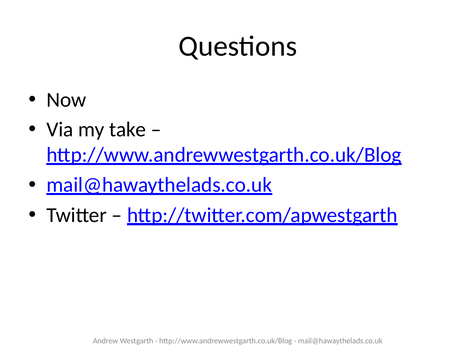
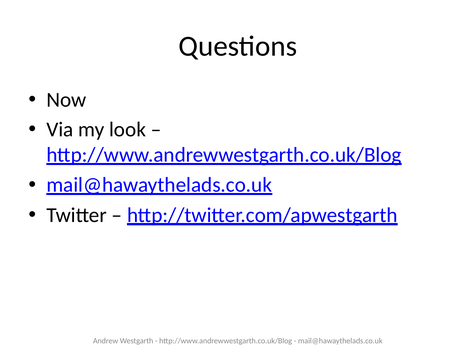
take: take -> look (128, 129)
